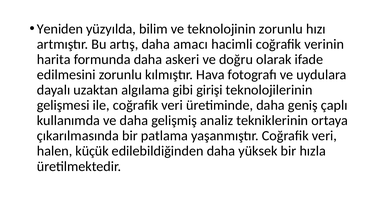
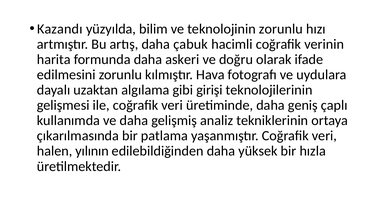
Yeniden: Yeniden -> Kazandı (60, 29)
amacı: amacı -> çabuk (191, 44)
küçük: küçük -> yılının (92, 151)
